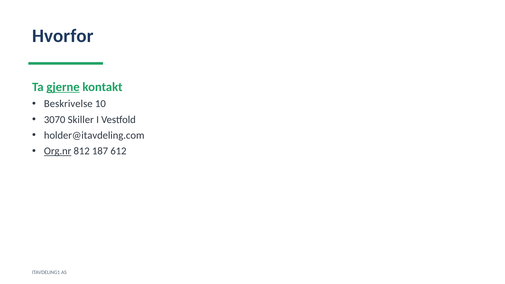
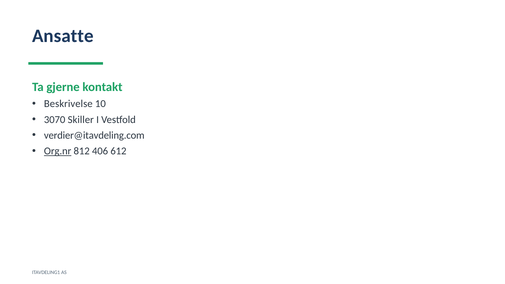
Hvorfor: Hvorfor -> Ansatte (63, 36)
gjerne underline: present -> none (63, 87)
holder@itavdeling.com: holder@itavdeling.com -> verdier@itavdeling.com (94, 135)
187: 187 -> 406 (100, 151)
